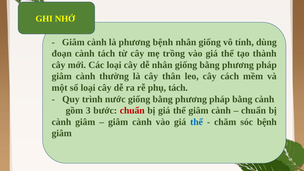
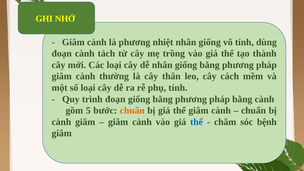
phương bệnh: bệnh -> nhiệt (163, 42)
phụ tách: tách -> tính (178, 88)
trình nước: nước -> đoạn (115, 99)
3: 3 -> 5 (88, 111)
chuẩn colour: red -> orange (132, 111)
